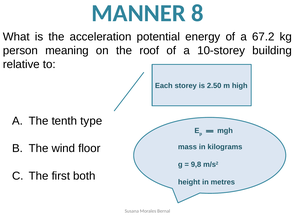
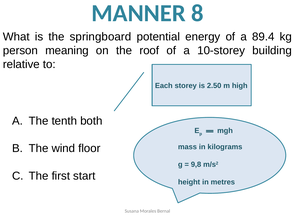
acceleration: acceleration -> springboard (101, 37)
67.2: 67.2 -> 89.4 (263, 37)
type: type -> both (91, 121)
both: both -> start (84, 176)
